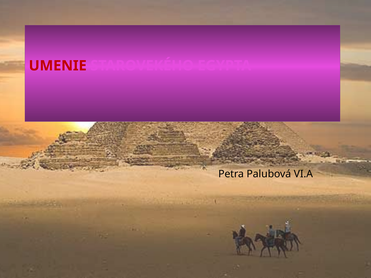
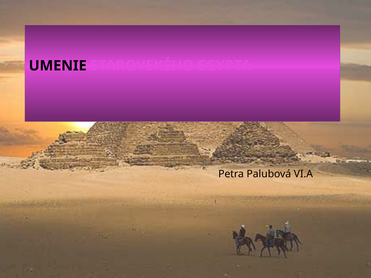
UMENIE colour: red -> black (58, 66)
